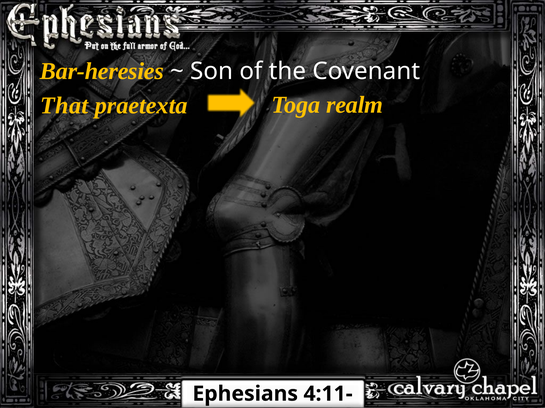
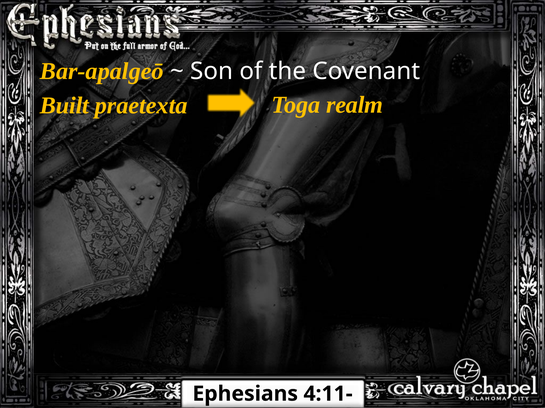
Bar-heresies: Bar-heresies -> Bar-apalgeō (102, 71)
That: That -> Built (64, 106)
